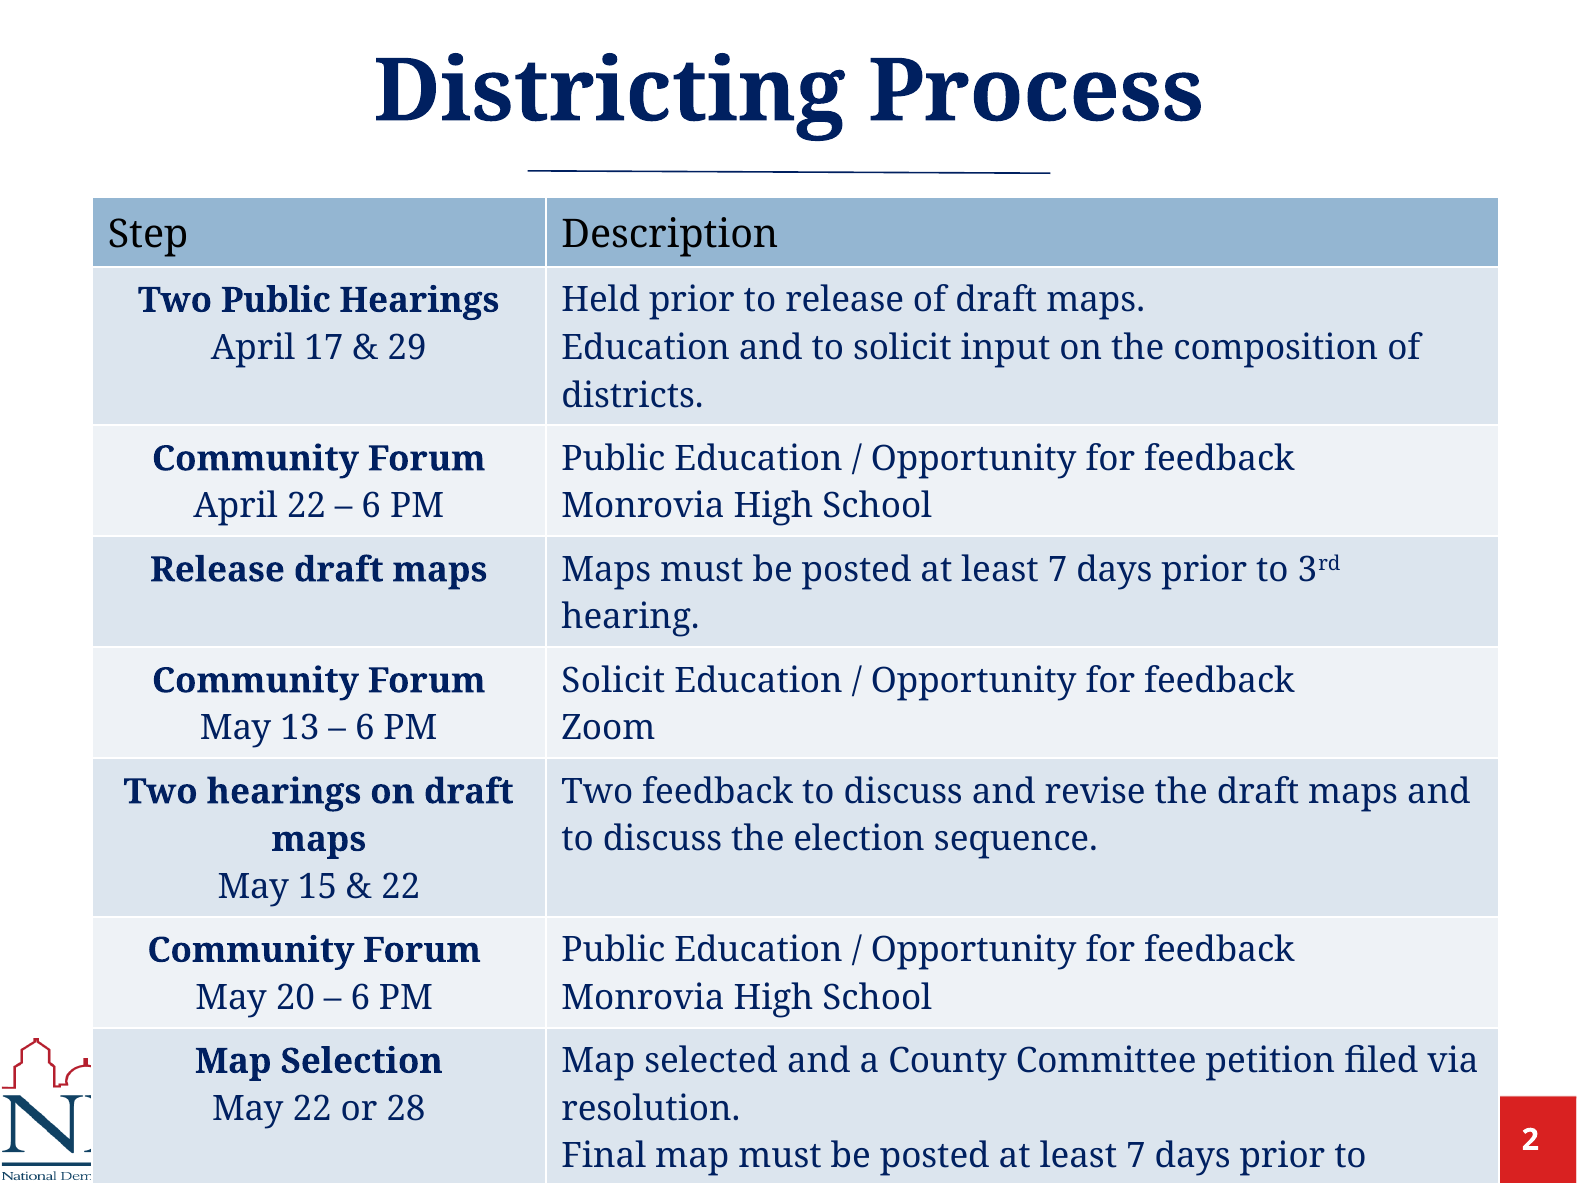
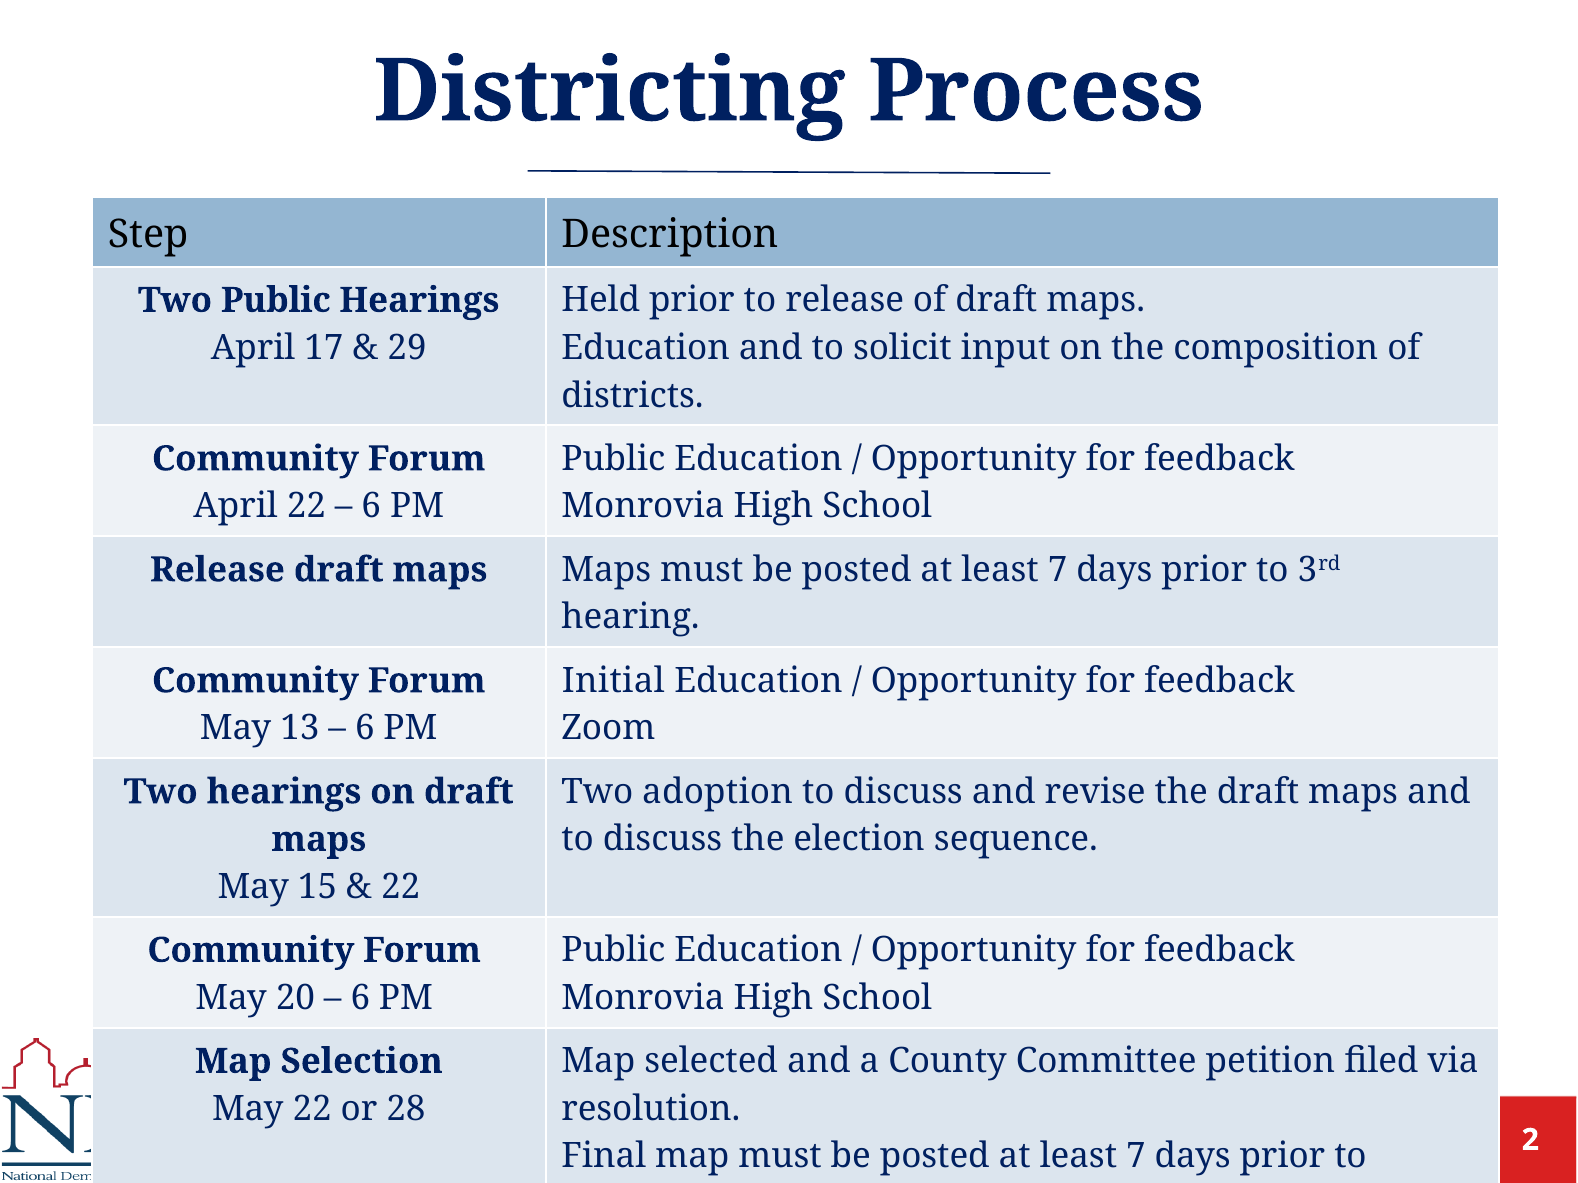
Solicit: Solicit -> Initial (613, 681)
Two feedback: feedback -> adoption (718, 792)
